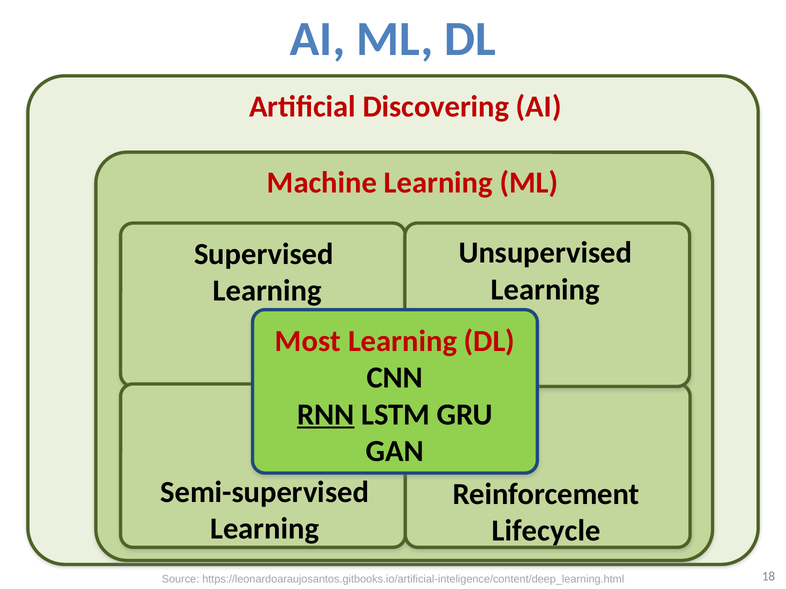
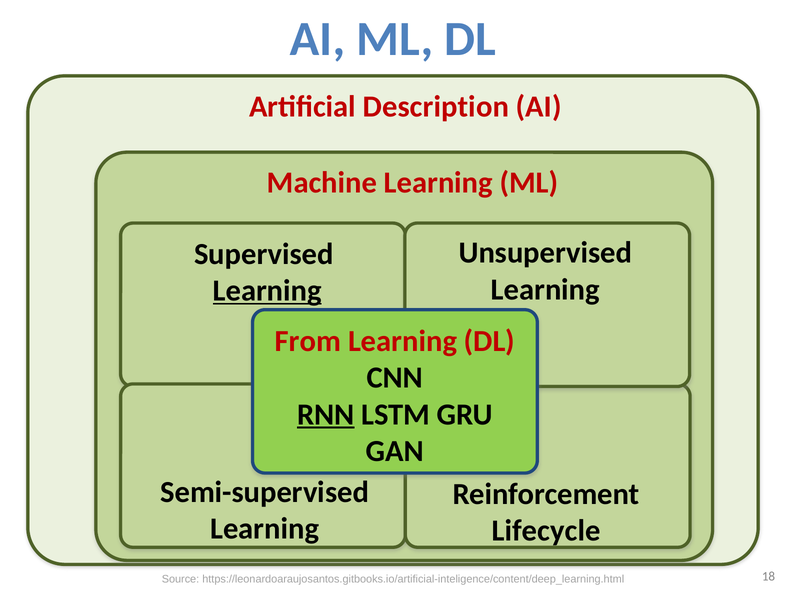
Discovering: Discovering -> Description (436, 107)
Learning underline: none -> present (267, 291)
Most: Most -> From (308, 341)
